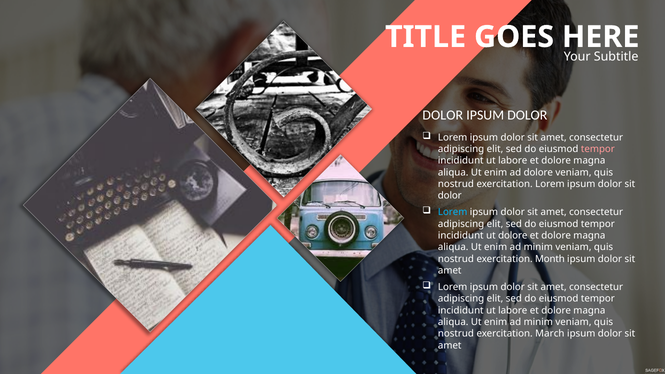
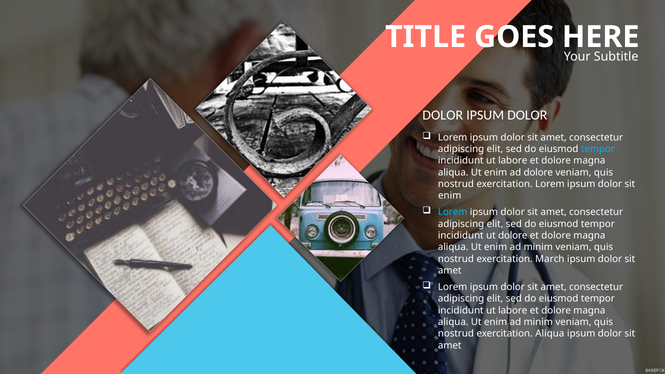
tempor colour: pink -> light blue (598, 149)
dolor: dolor -> enim (450, 196)
Month: Month -> March (550, 259)
exercitation March: March -> Aliqua (550, 334)
